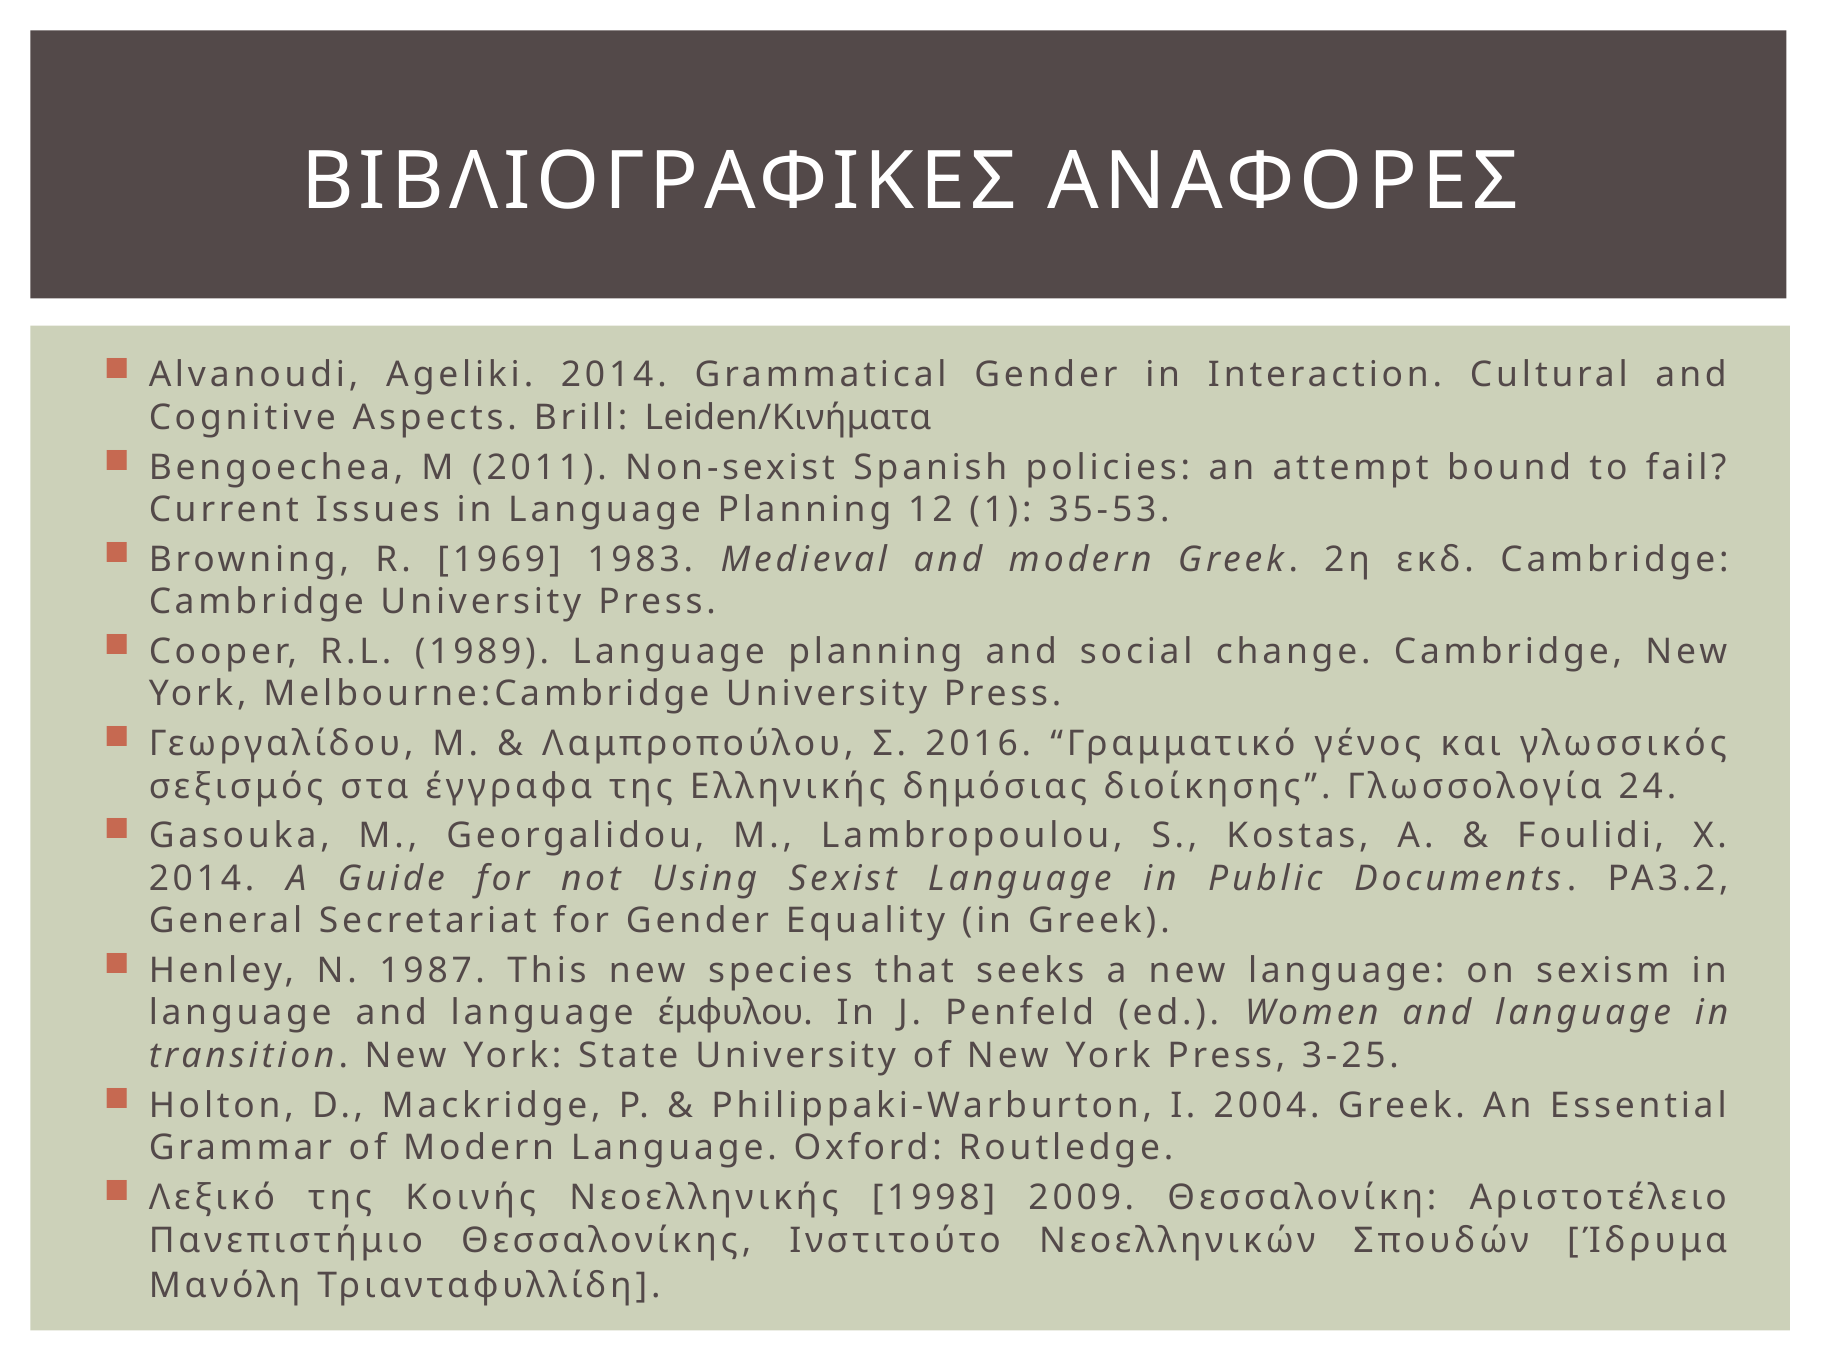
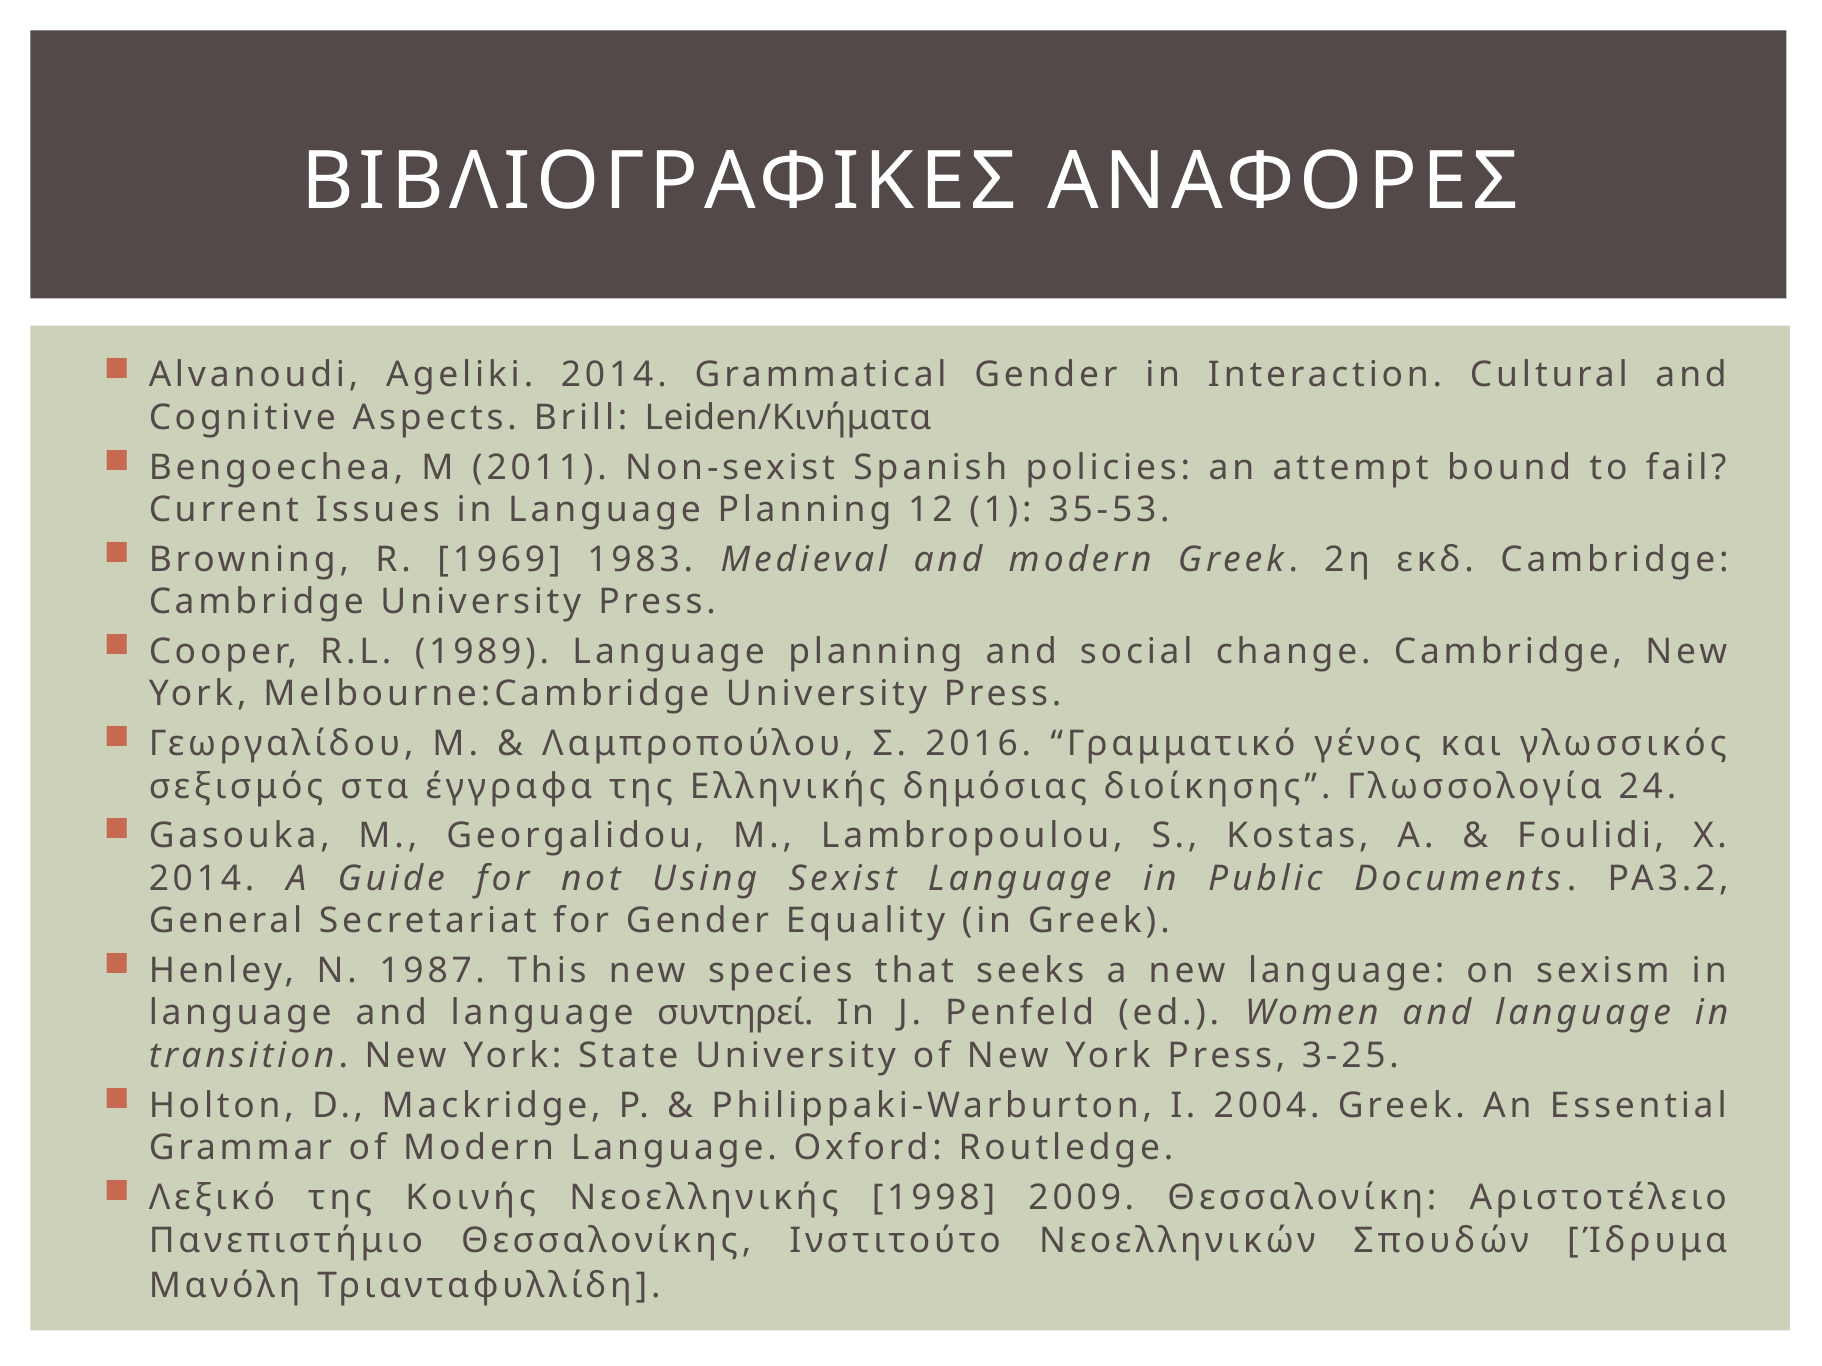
έμφυλου: έμφυλου -> συντηρεί (735, 1014)
